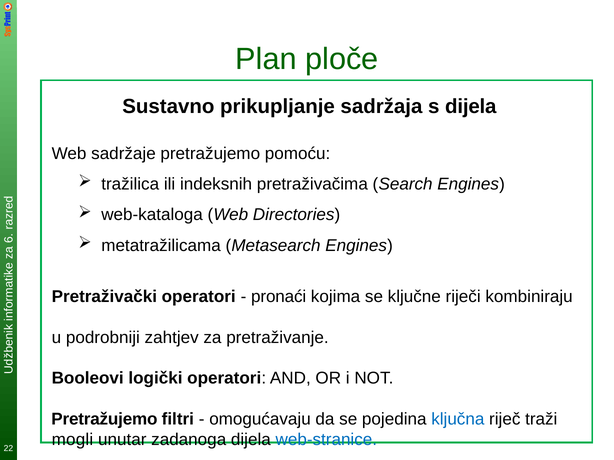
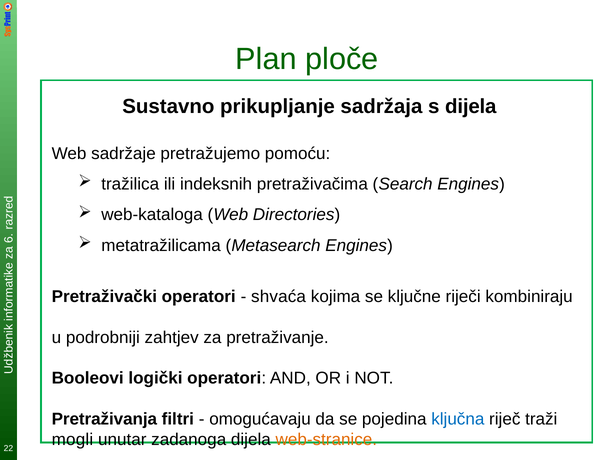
pronaći: pronaći -> shvaća (279, 297)
Pretražujemo: Pretražujemo -> Pretraživanja (104, 420)
web-stranice colour: blue -> orange (326, 440)
